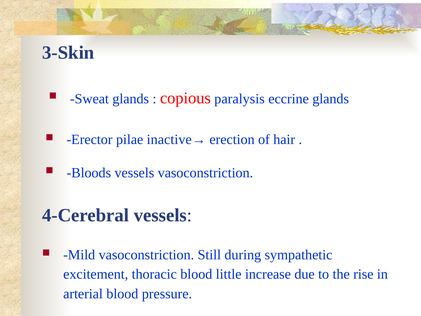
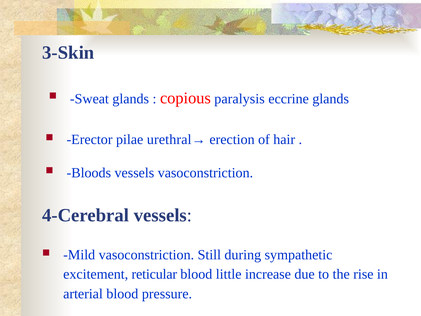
inactive→: inactive→ -> urethral→ (176, 140)
thoracic: thoracic -> reticular (154, 274)
